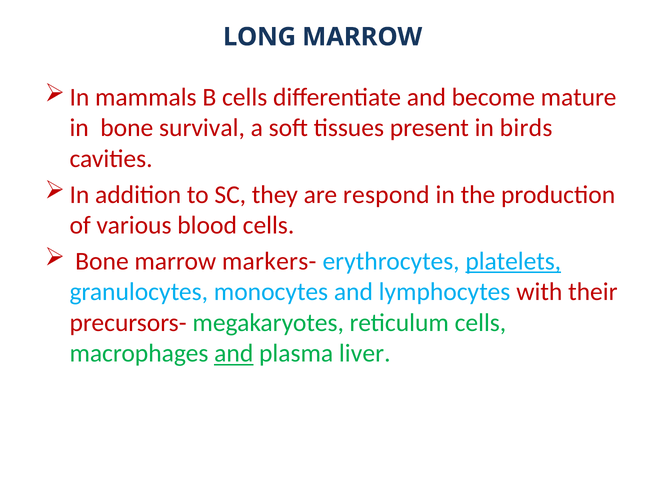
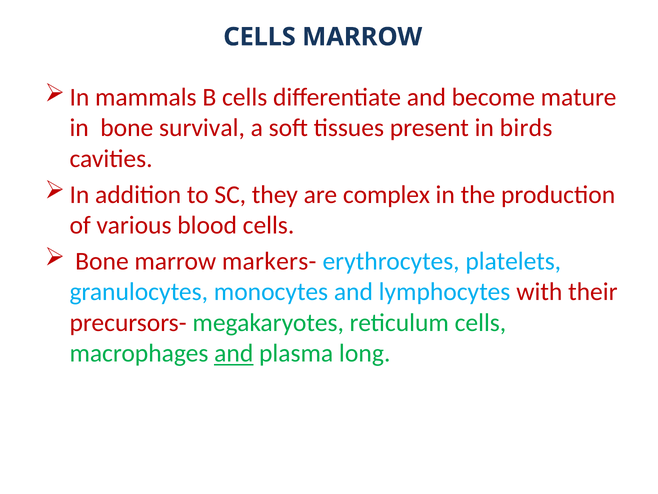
LONG: LONG -> CELLS (260, 37)
respond: respond -> complex (386, 194)
platelets underline: present -> none (513, 261)
liver: liver -> long (365, 353)
